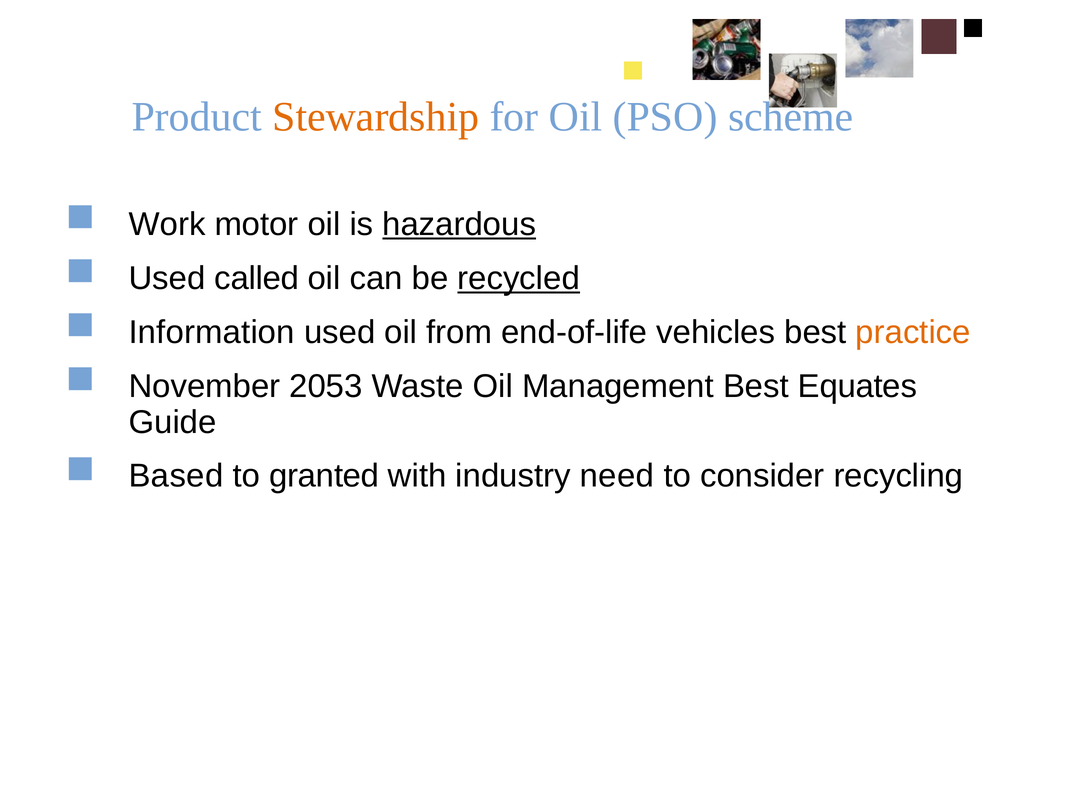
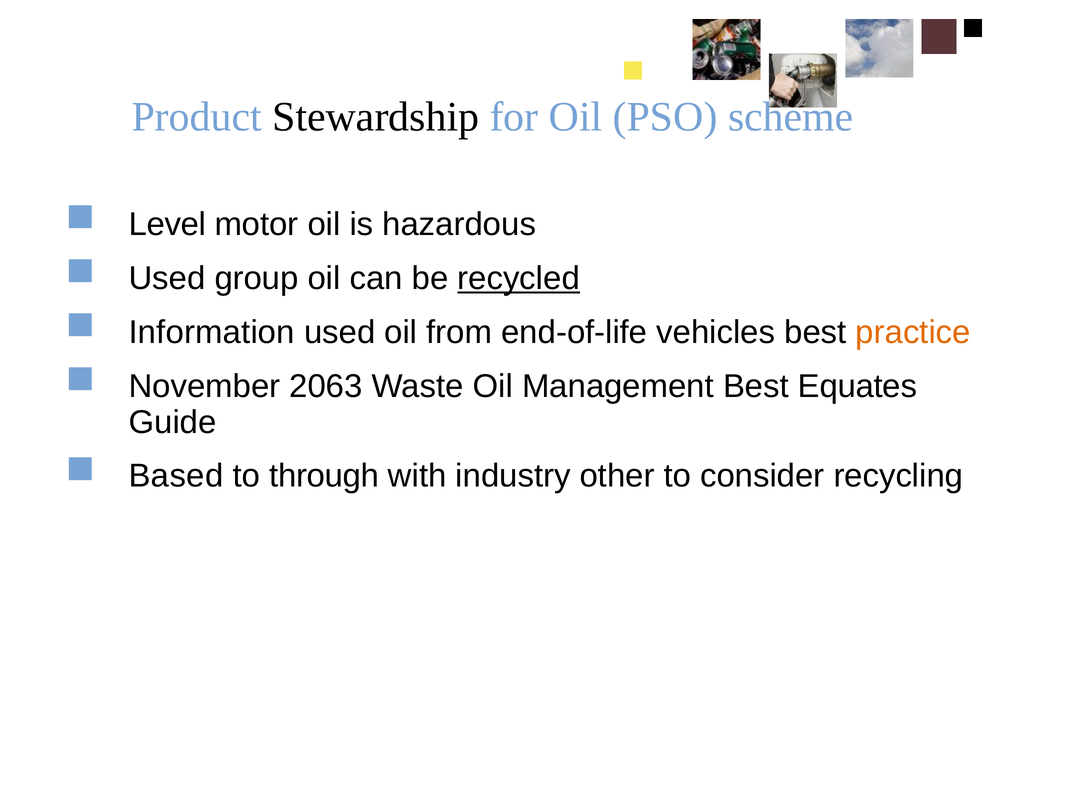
Stewardship colour: orange -> black (376, 117)
Work: Work -> Level (167, 224)
hazardous underline: present -> none (459, 224)
called: called -> group (257, 278)
2053: 2053 -> 2063 (326, 386)
granted: granted -> through (324, 476)
need: need -> other (617, 476)
